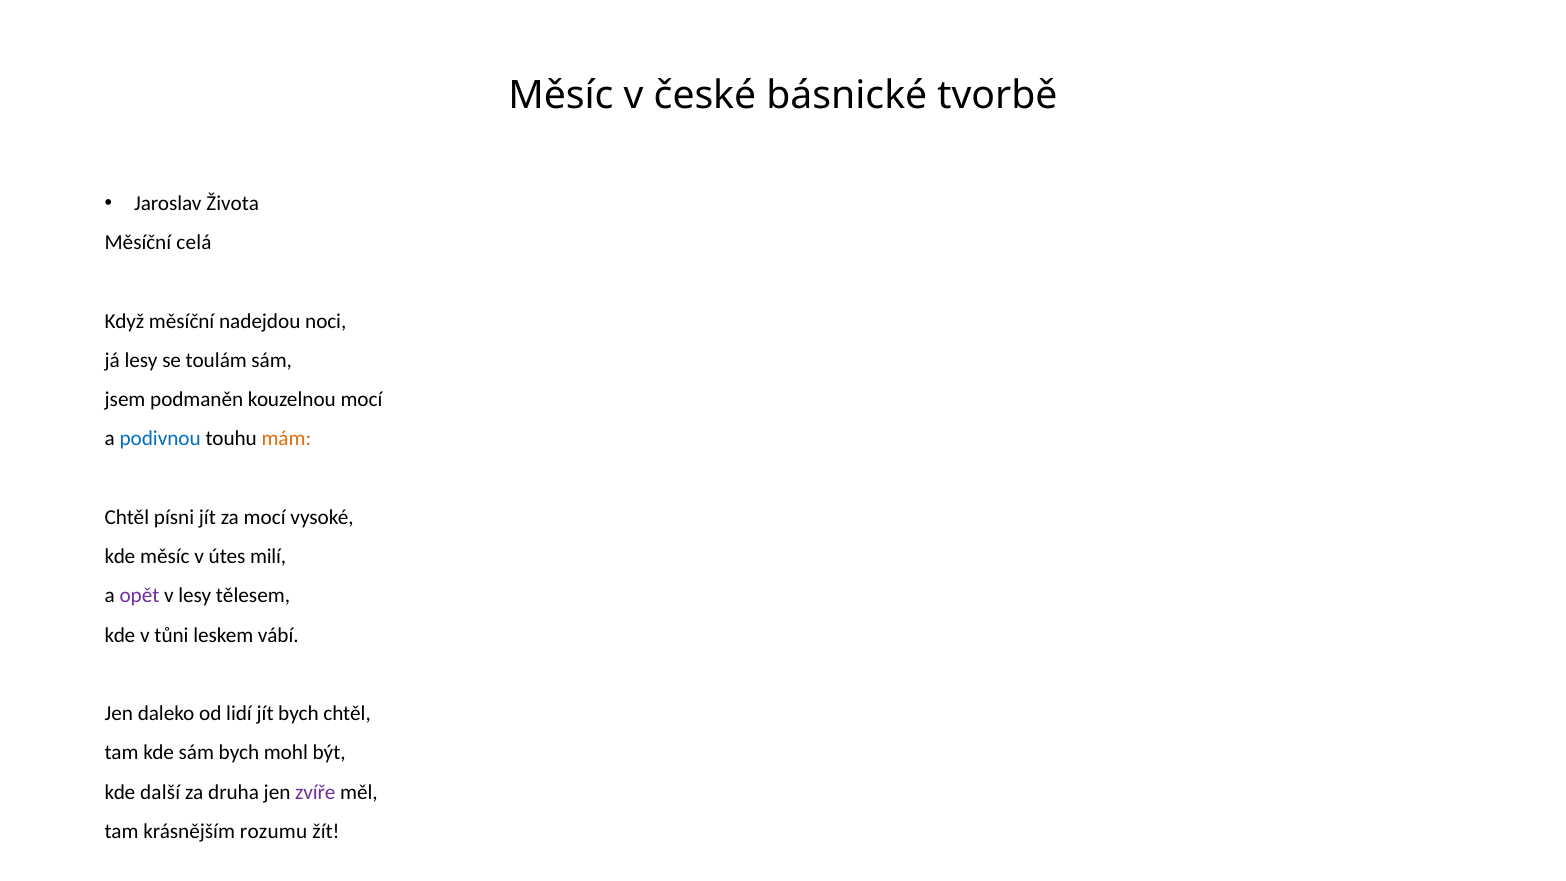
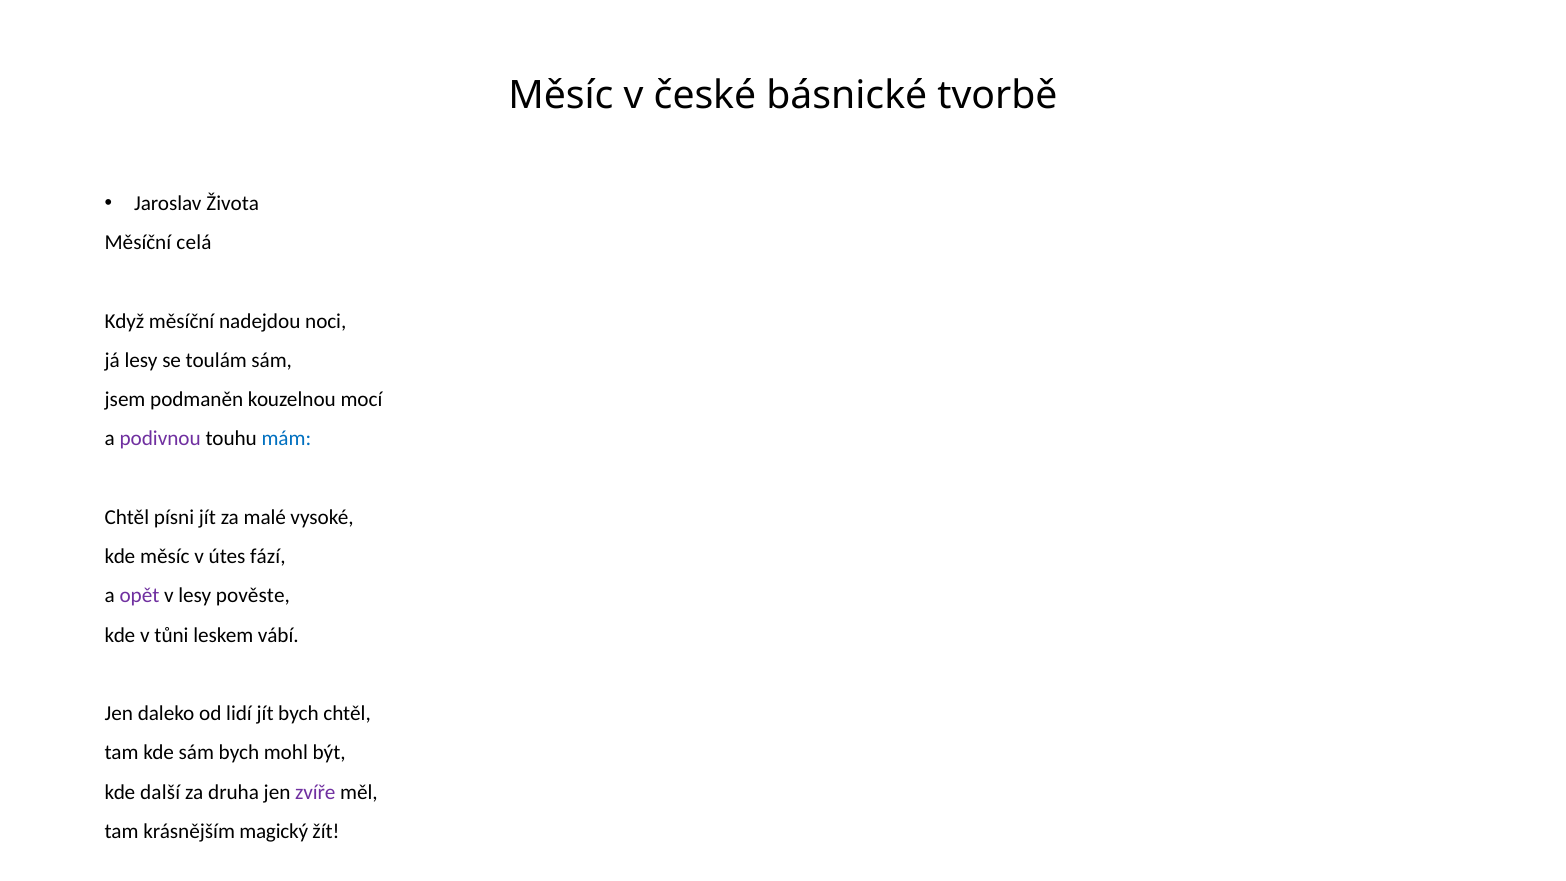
podivnou colour: blue -> purple (160, 439)
mám colour: orange -> blue (286, 439)
za mocí: mocí -> malé (265, 517)
milí: milí -> fází (268, 557)
tělesem: tělesem -> pověste (253, 596)
rozumu: rozumu -> magický (274, 831)
